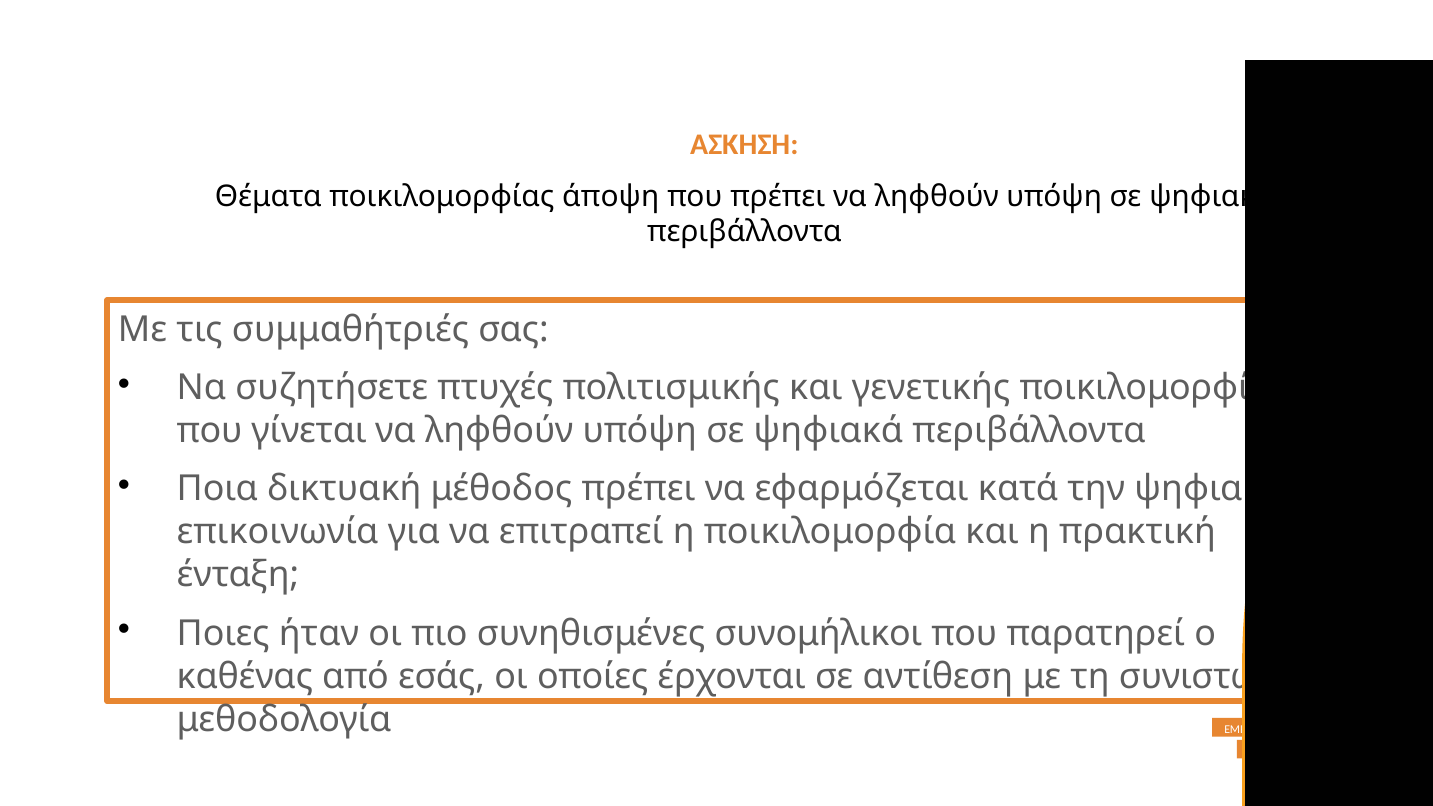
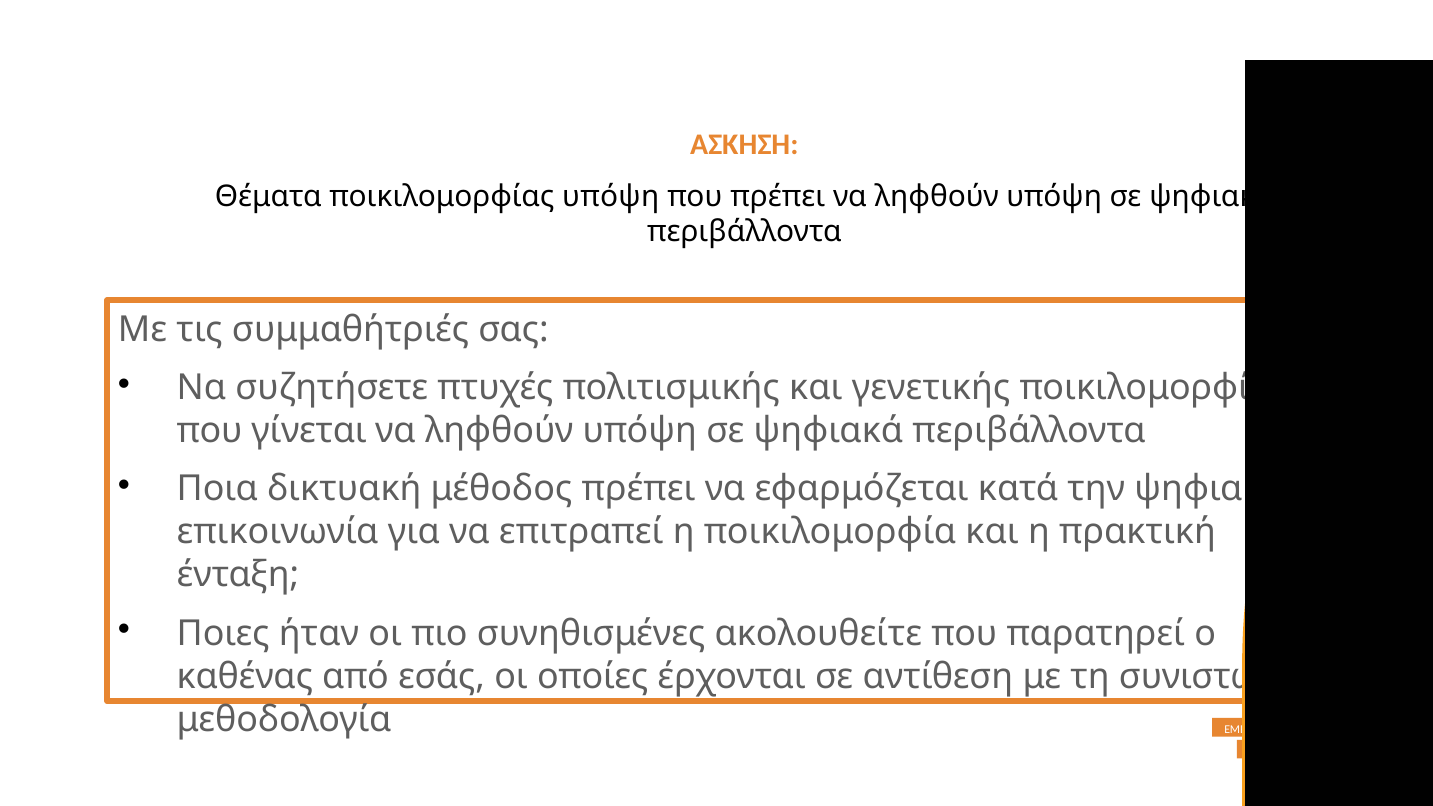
ποικιλομορφίας άποψη: άποψη -> υπόψη (611, 196)
συνομήλικοι: συνομήλικοι -> ακολουθείτε (818, 633)
